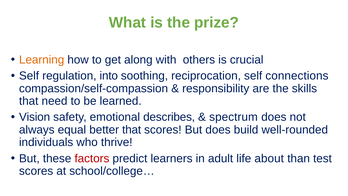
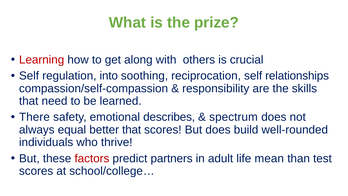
Learning colour: orange -> red (42, 60)
connections: connections -> relationships (297, 76)
Vision: Vision -> There (34, 117)
learners: learners -> partners (172, 158)
about: about -> mean (269, 158)
